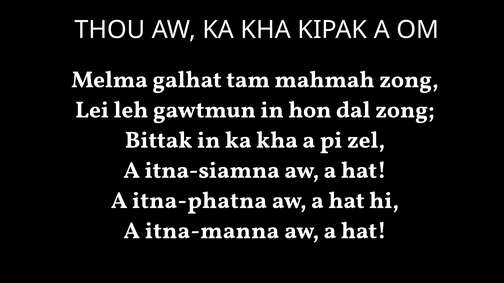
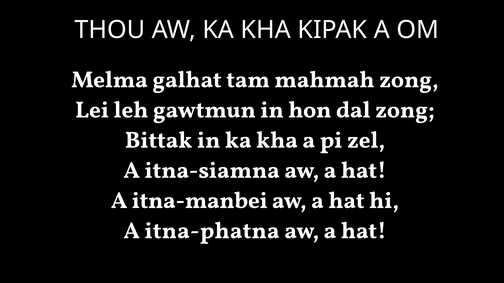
itna-phatna: itna-phatna -> itna-manbei (200, 201)
itna-manna: itna-manna -> itna-phatna (212, 231)
